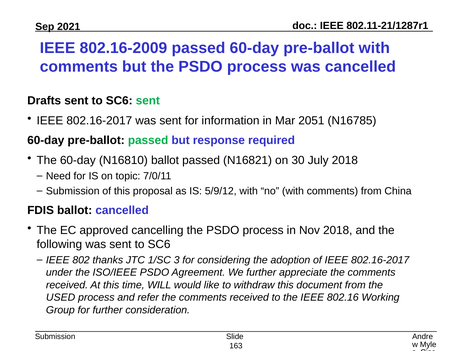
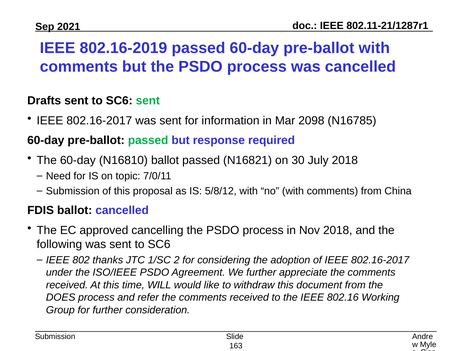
802.16-2009: 802.16-2009 -> 802.16-2019 (123, 48)
2051: 2051 -> 2098 (311, 121)
5/9/12: 5/9/12 -> 5/8/12 (221, 191)
3: 3 -> 2 (177, 260)
USED: USED -> DOES (61, 297)
